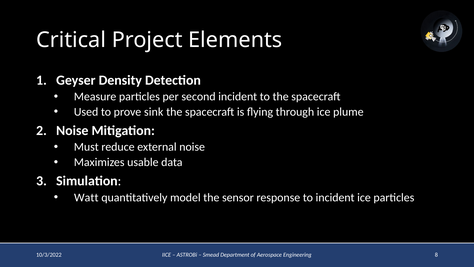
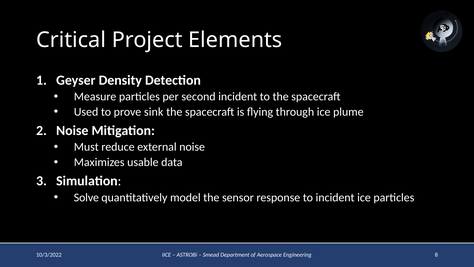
Watt: Watt -> Solve (86, 197)
